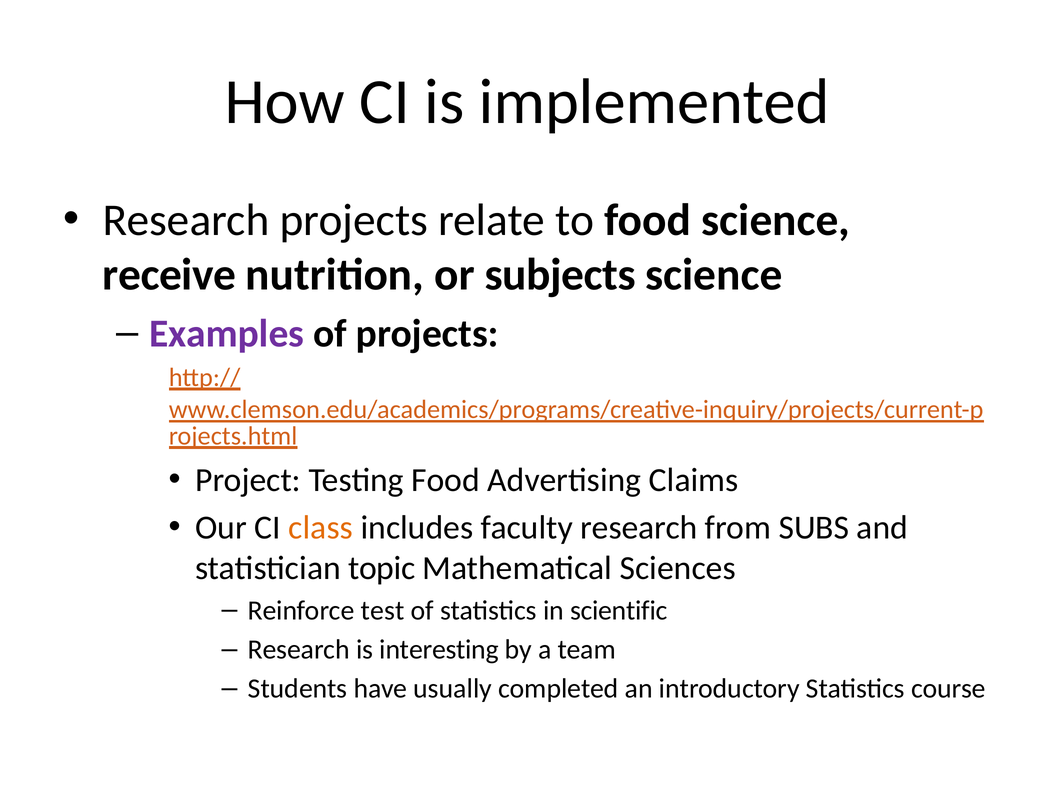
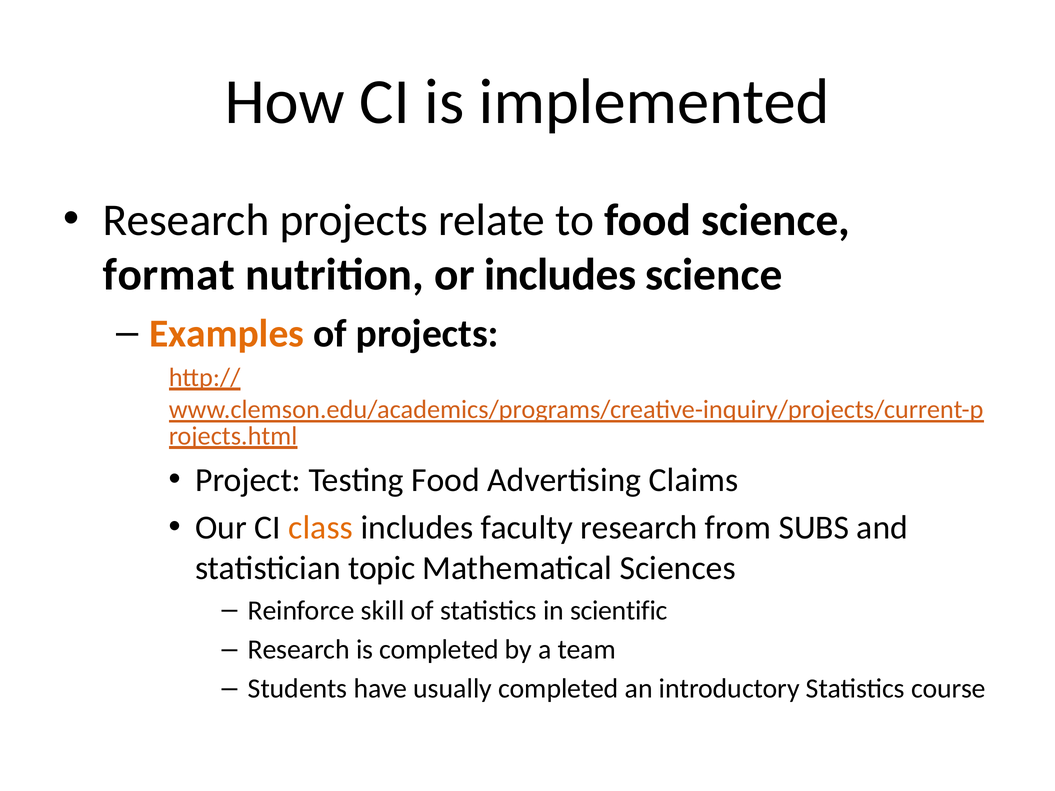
receive: receive -> format (169, 275)
or subjects: subjects -> includes (560, 275)
Examples colour: purple -> orange (227, 334)
test: test -> skill (383, 611)
is interesting: interesting -> completed (439, 650)
